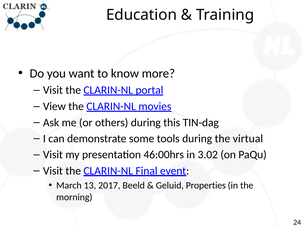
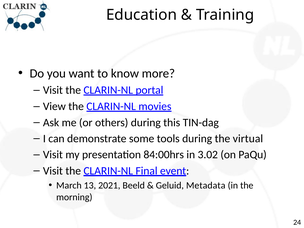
46:00hrs: 46:00hrs -> 84:00hrs (164, 155)
2017: 2017 -> 2021 (109, 186)
Properties: Properties -> Metadata (206, 186)
